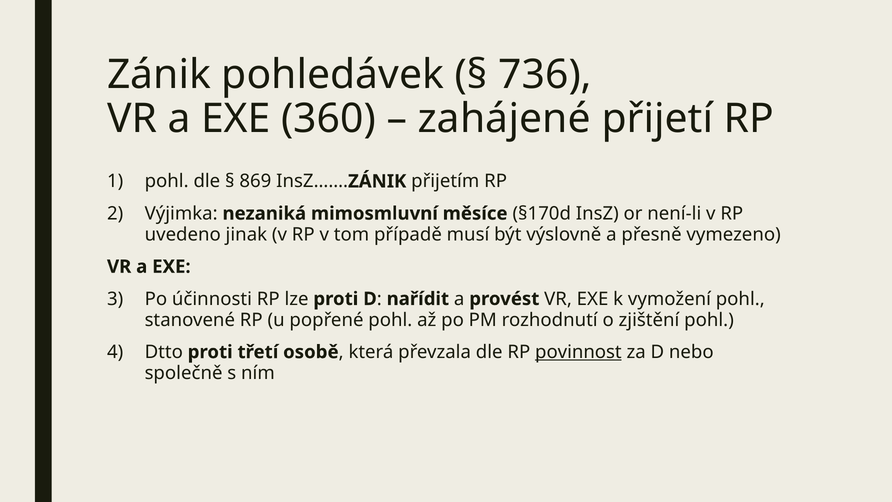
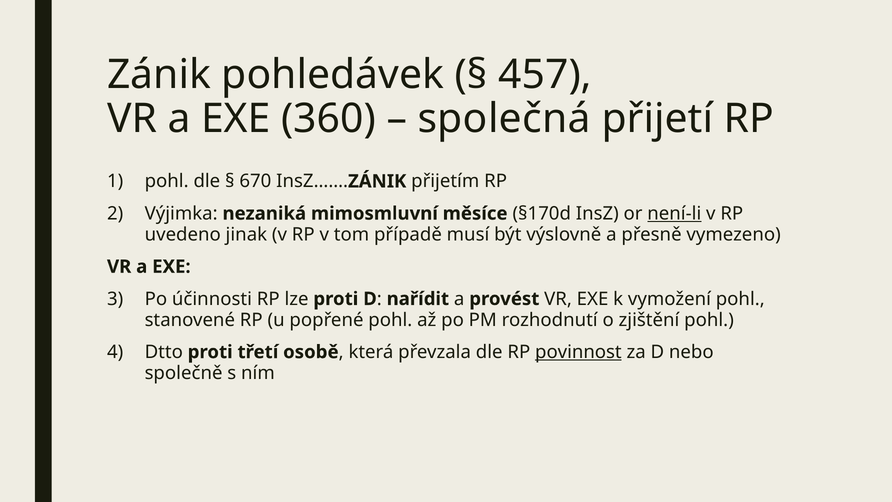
736: 736 -> 457 (545, 75)
zahájené: zahájené -> společná (504, 119)
869: 869 -> 670 (255, 181)
není-li underline: none -> present (674, 213)
